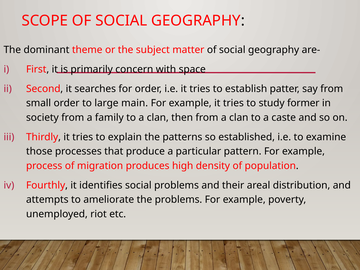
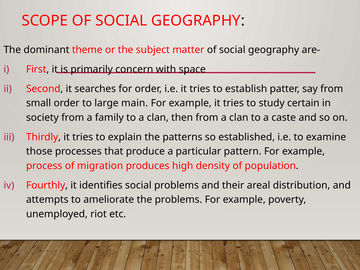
former: former -> certain (303, 103)
